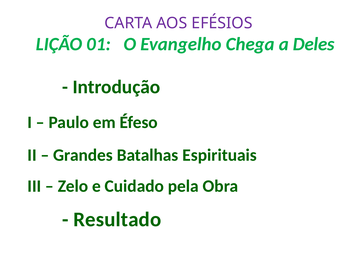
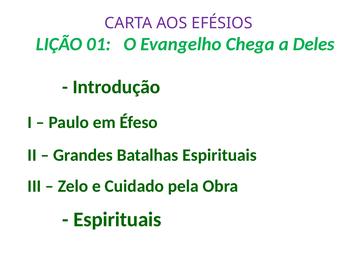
Resultado: Resultado -> Espirituais (117, 219)
